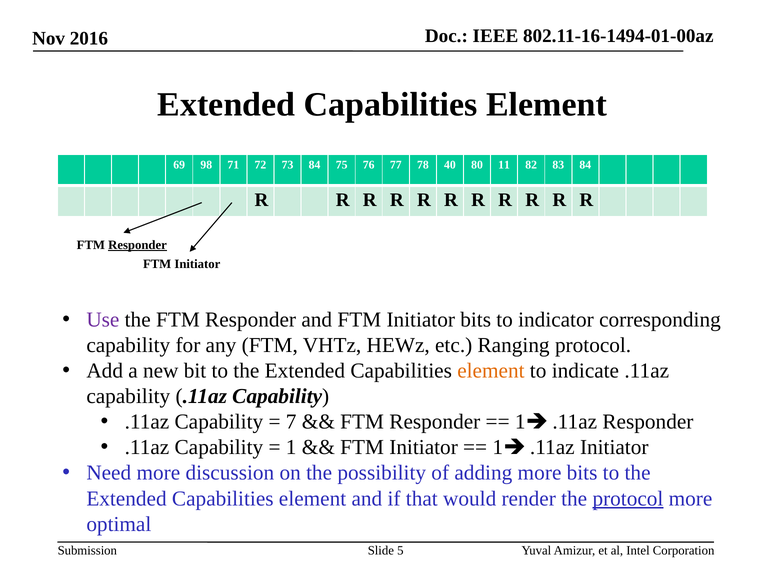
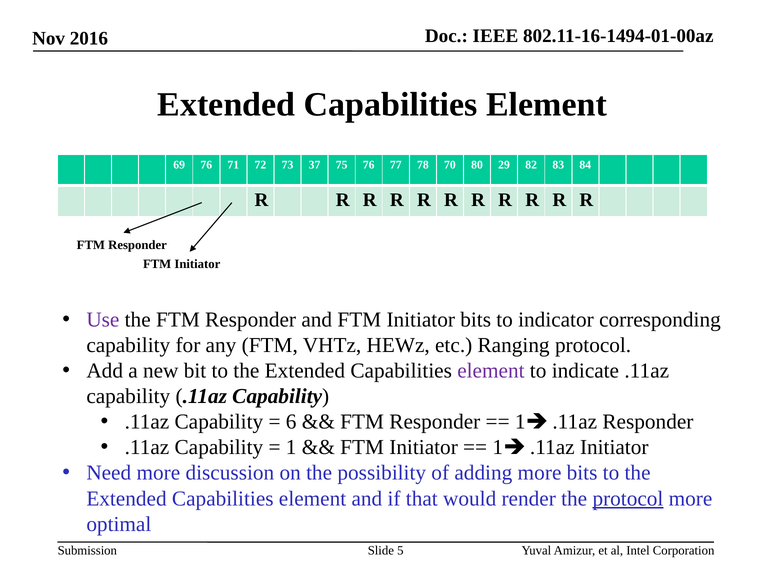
69 98: 98 -> 76 (206, 165)
73 84: 84 -> 37 (315, 165)
40: 40 -> 70 (450, 165)
11: 11 -> 29 (504, 165)
Responder underline: present -> none (138, 245)
element colour: orange -> purple (491, 371)
7: 7 -> 6 (291, 422)
